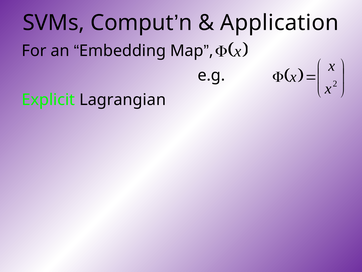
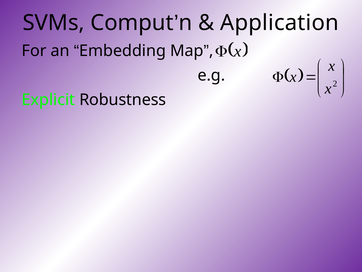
Lagrangian: Lagrangian -> Robustness (123, 100)
